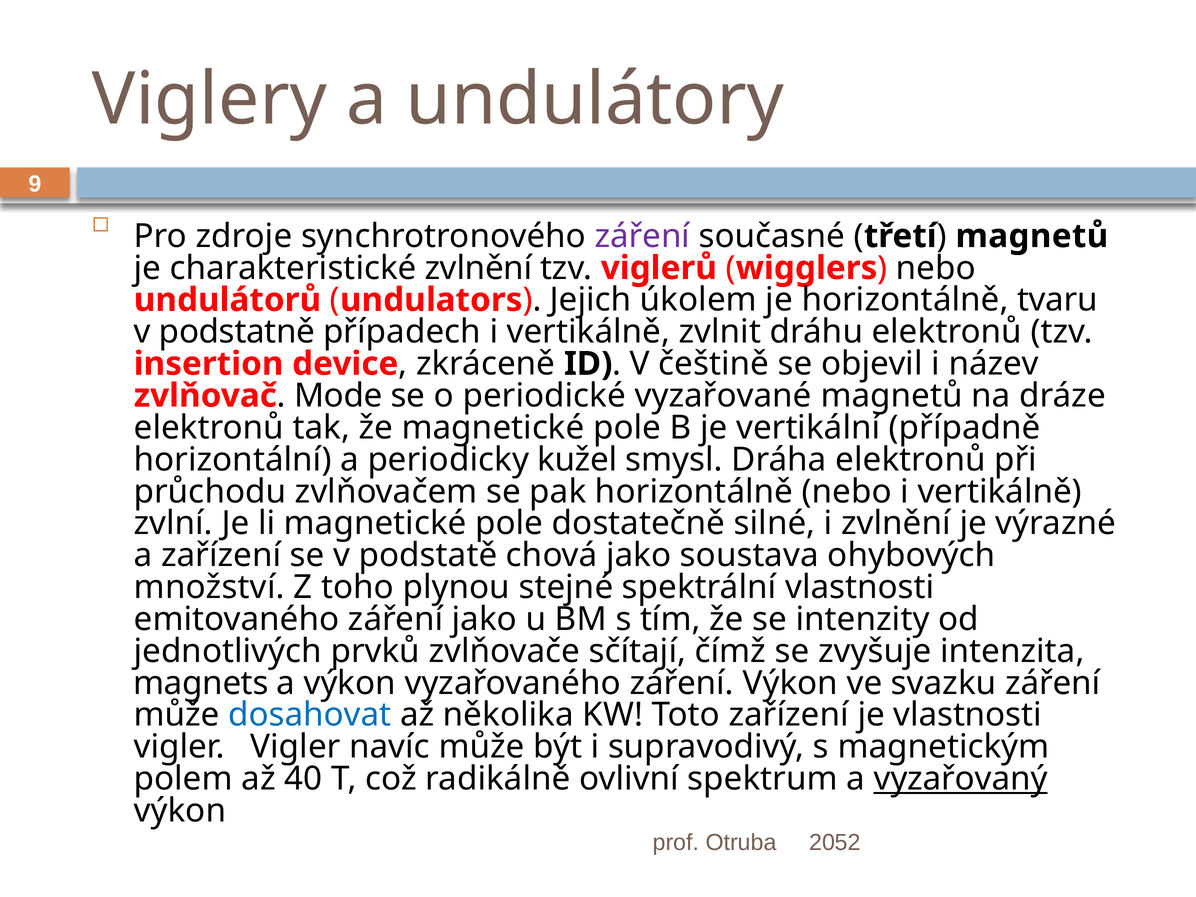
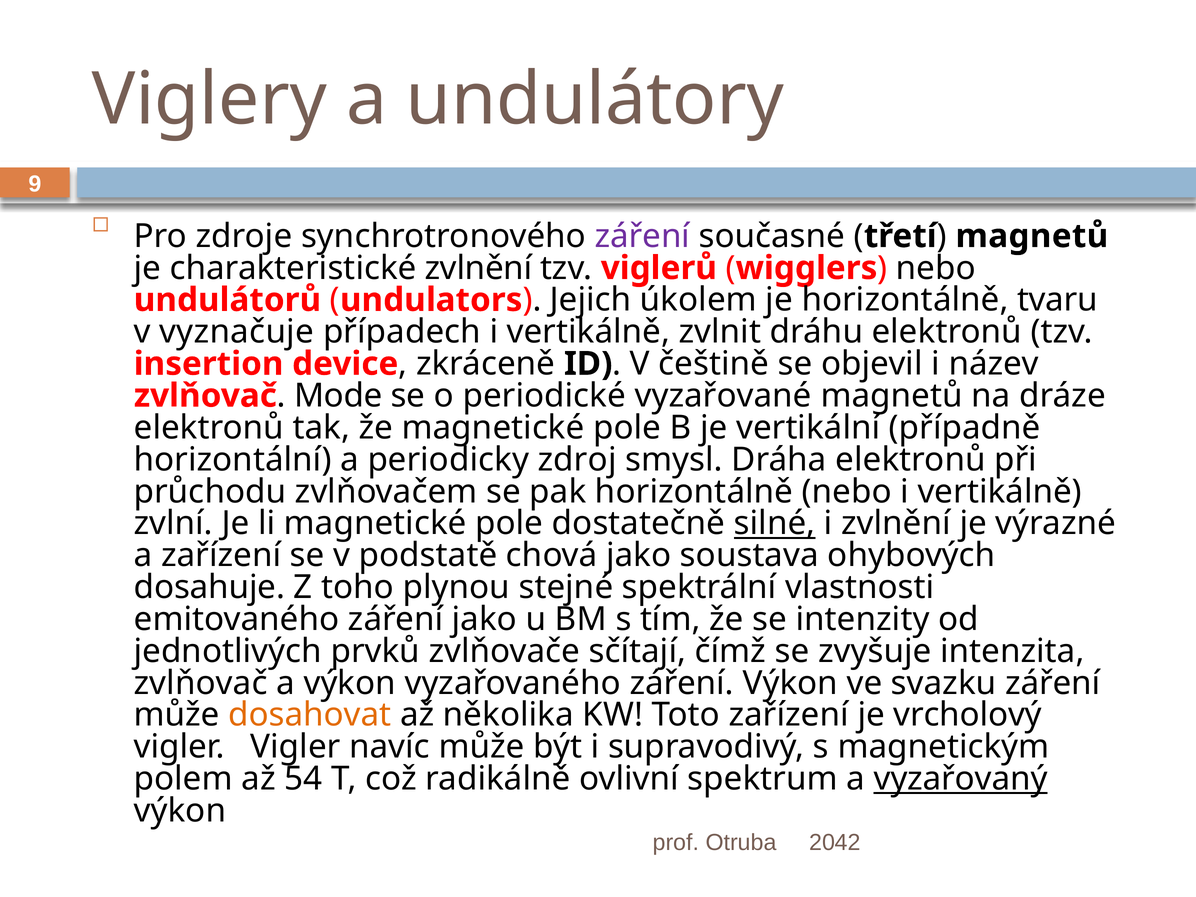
podstatně: podstatně -> vyznačuje (237, 332)
kužel: kužel -> zdroj (577, 460)
silné underline: none -> present (775, 523)
množství: množství -> dosahuje (209, 587)
magnets: magnets -> zvlňovač (201, 683)
dosahovat colour: blue -> orange (310, 715)
je vlastnosti: vlastnosti -> vrcholový (968, 715)
40: 40 -> 54 (303, 779)
2052: 2052 -> 2042 (835, 843)
